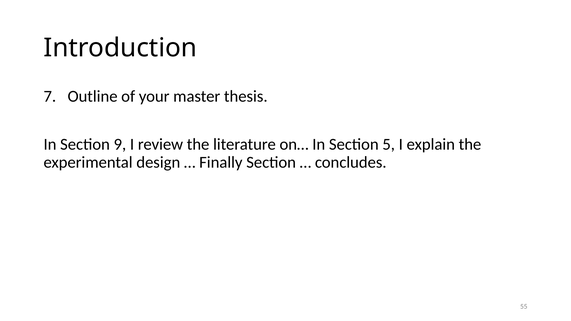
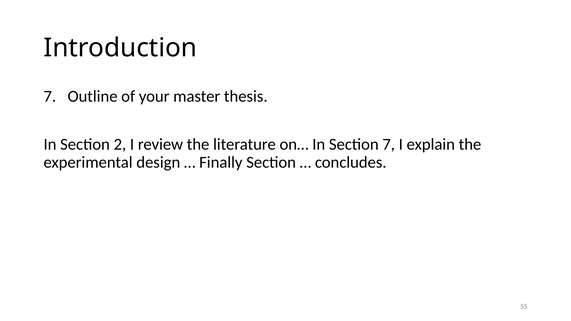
9: 9 -> 2 (120, 144)
Section 5: 5 -> 7 (389, 144)
